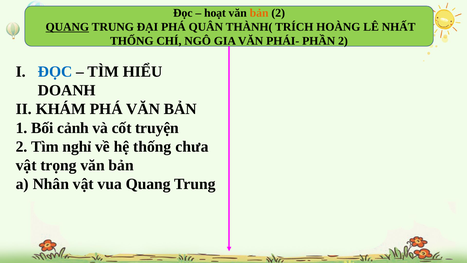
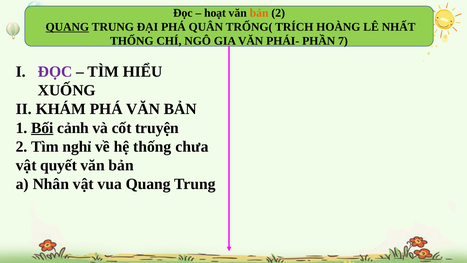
THÀNH(: THÀNH( -> TRỐNG( (249, 27)
PHẦN 2: 2 -> 7 (343, 41)
ĐỌC colour: blue -> purple (55, 72)
DOANH: DOANH -> XUỐNG (67, 90)
Bối underline: none -> present (42, 128)
trọng: trọng -> quyết (59, 165)
